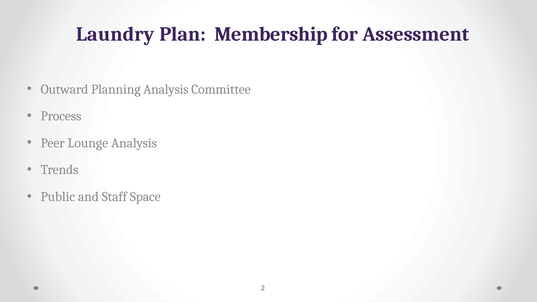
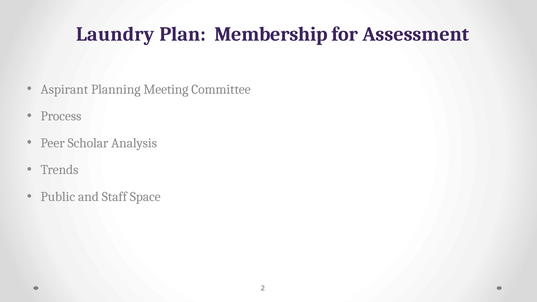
Outward: Outward -> Aspirant (64, 89)
Planning Analysis: Analysis -> Meeting (166, 89)
Lounge: Lounge -> Scholar (88, 143)
